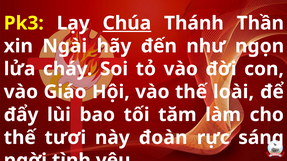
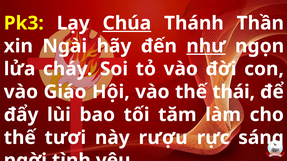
như underline: none -> present (206, 46)
loài: loài -> thái (234, 92)
đoàn: đoàn -> rượu (163, 138)
